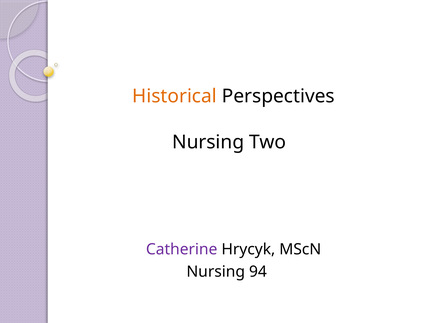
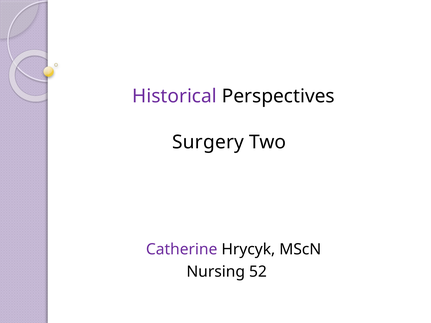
Historical colour: orange -> purple (175, 96)
Nursing: Nursing -> Surgery (208, 142)
94: 94 -> 52 (258, 272)
